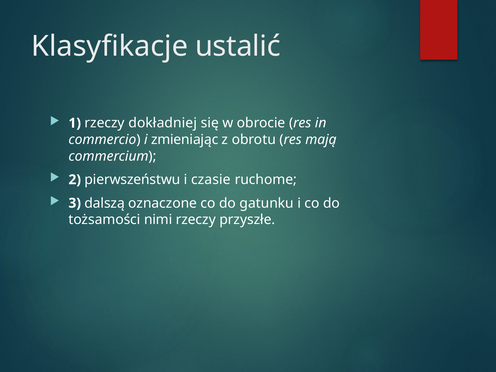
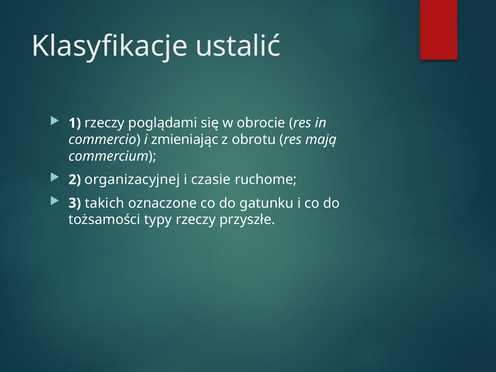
dokładniej: dokładniej -> poglądami (163, 123)
pierwszeństwu: pierwszeństwu -> organizacyjnej (132, 180)
dalszą: dalszą -> takich (105, 203)
nimi: nimi -> typy (158, 220)
